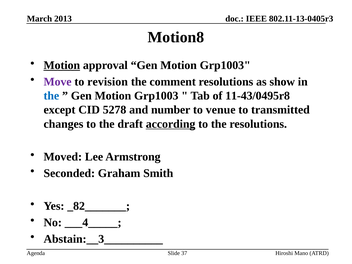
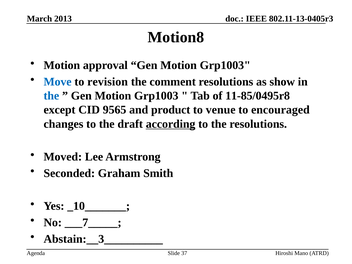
Motion underline: present -> none (62, 65)
Move colour: purple -> blue (58, 82)
11-43/0495r8: 11-43/0495r8 -> 11-85/0495r8 (258, 96)
5278: 5278 -> 9565 (115, 110)
number: number -> product (171, 110)
transmitted: transmitted -> encouraged (280, 110)
_82_______: _82_______ -> _10_______ (99, 206)
___4_____: ___4_____ -> ___7_____ (93, 222)
